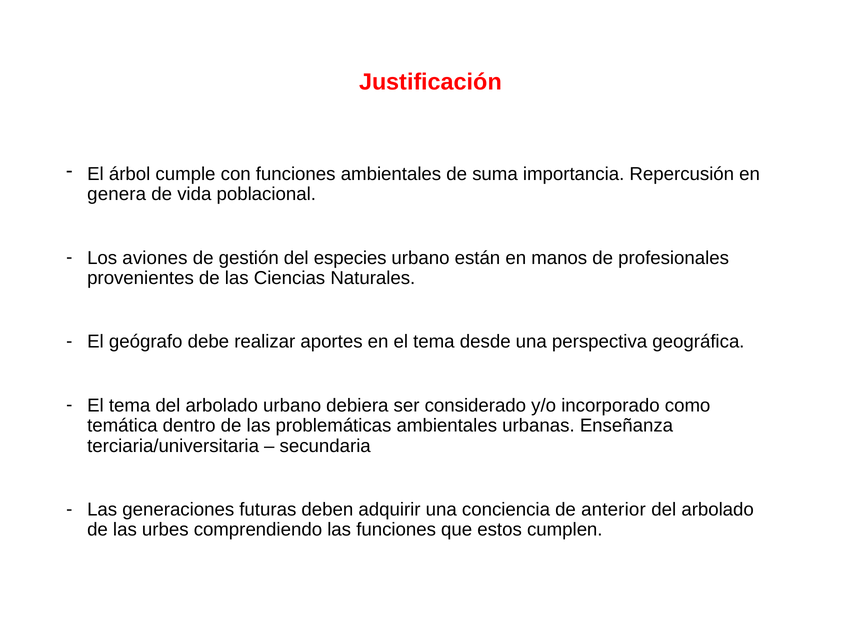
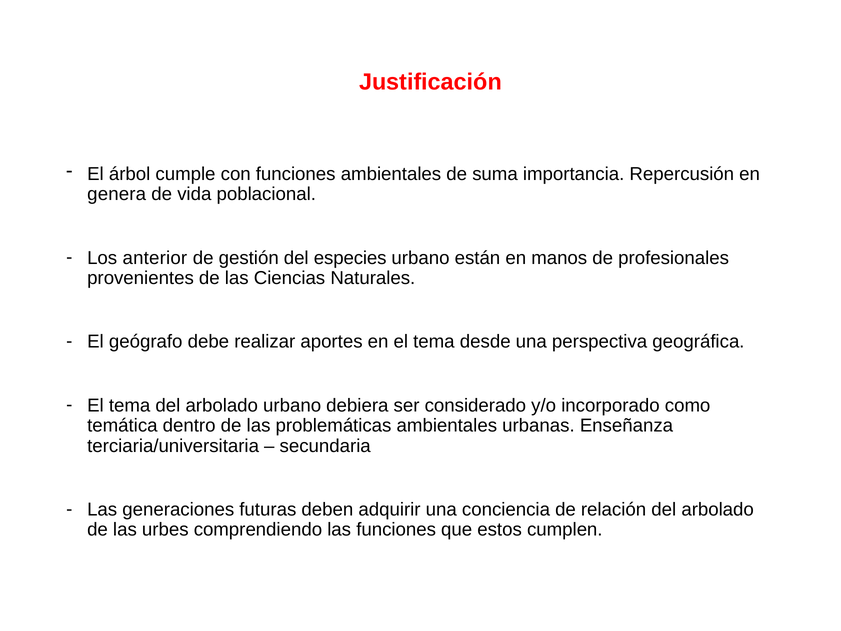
aviones: aviones -> anterior (155, 258)
anterior: anterior -> relación (614, 509)
